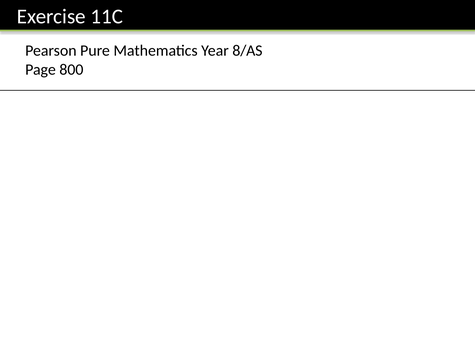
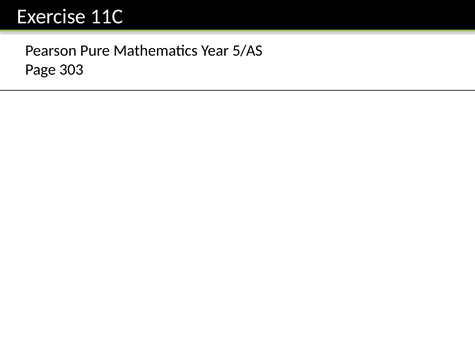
8/AS: 8/AS -> 5/AS (247, 51)
800: 800 -> 303 (71, 70)
